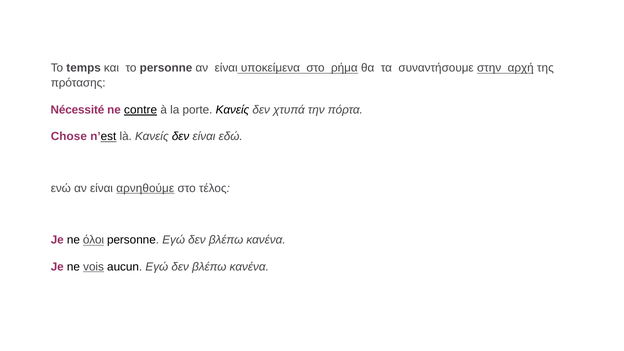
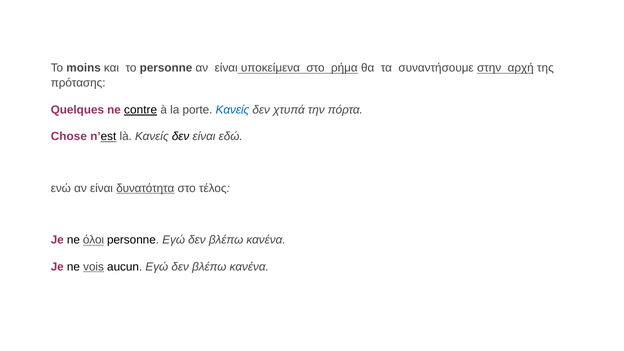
temps: temps -> moins (84, 68)
Nécessité: Nécessité -> Quelques (77, 110)
Κανείς colour: black -> blue (232, 110)
αρνηθούμε: αρνηθούμε -> δυνατότητα (145, 188)
